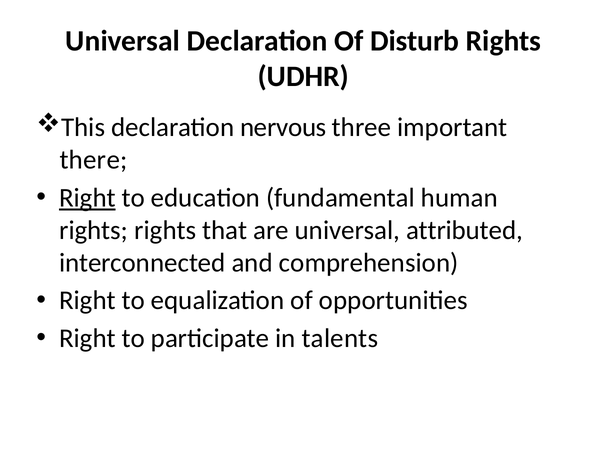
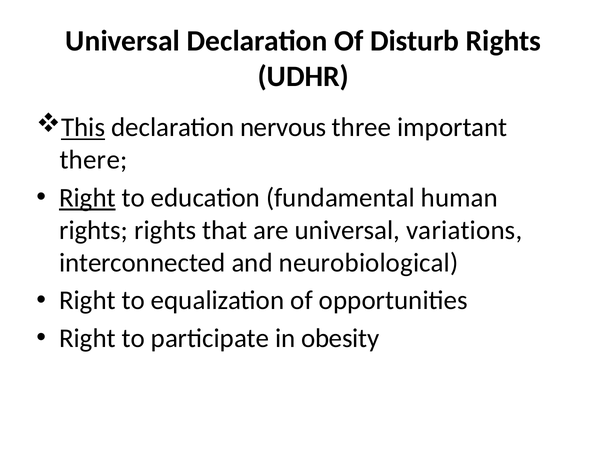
This underline: none -> present (83, 127)
attributed: attributed -> variations (464, 230)
comprehension: comprehension -> neurobiological (369, 262)
talents: talents -> obesity (340, 338)
